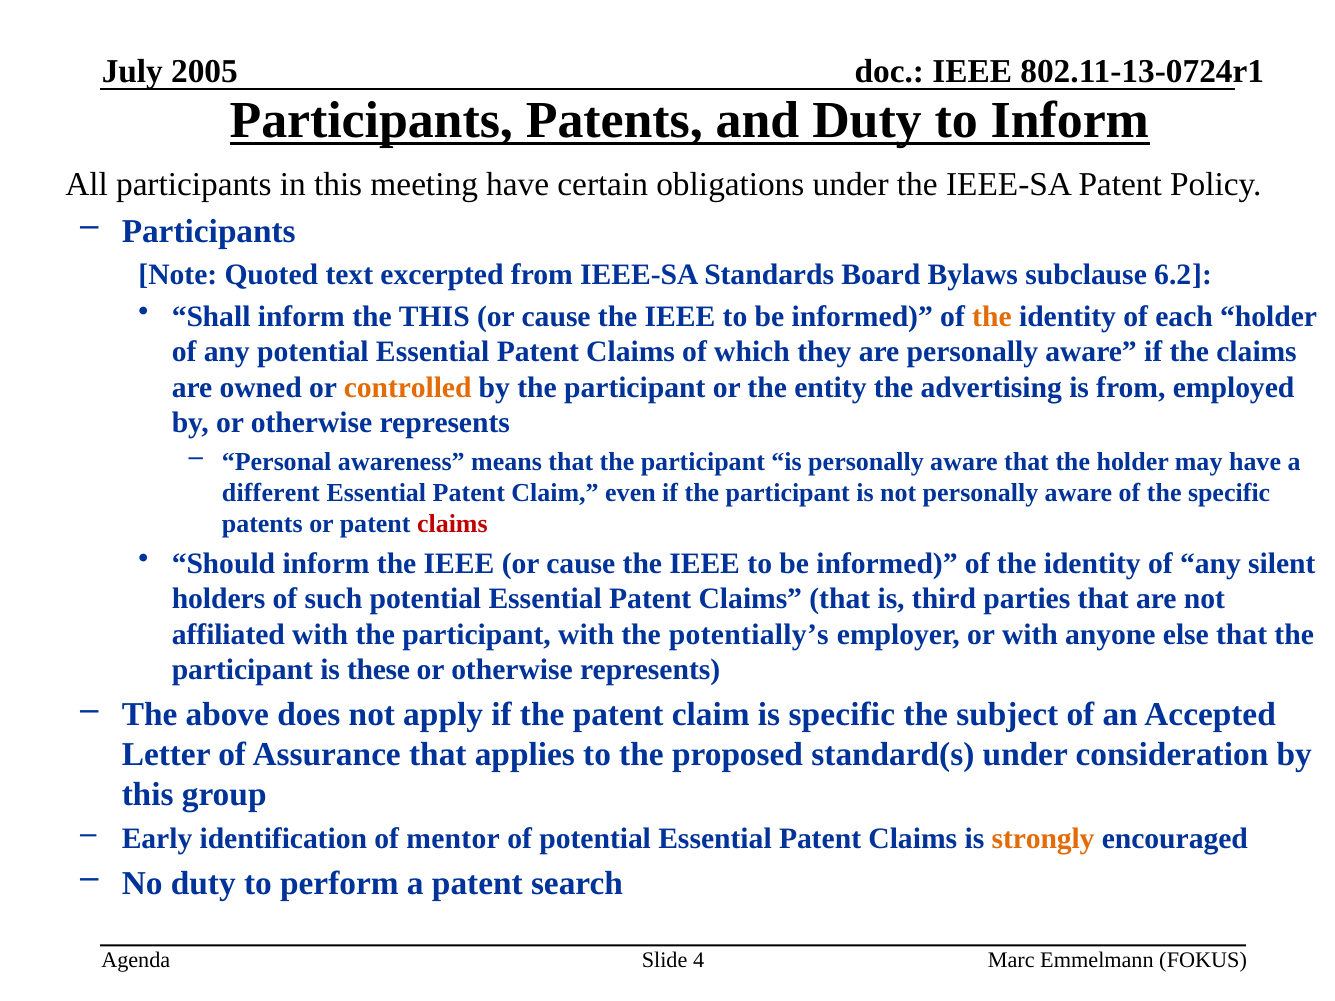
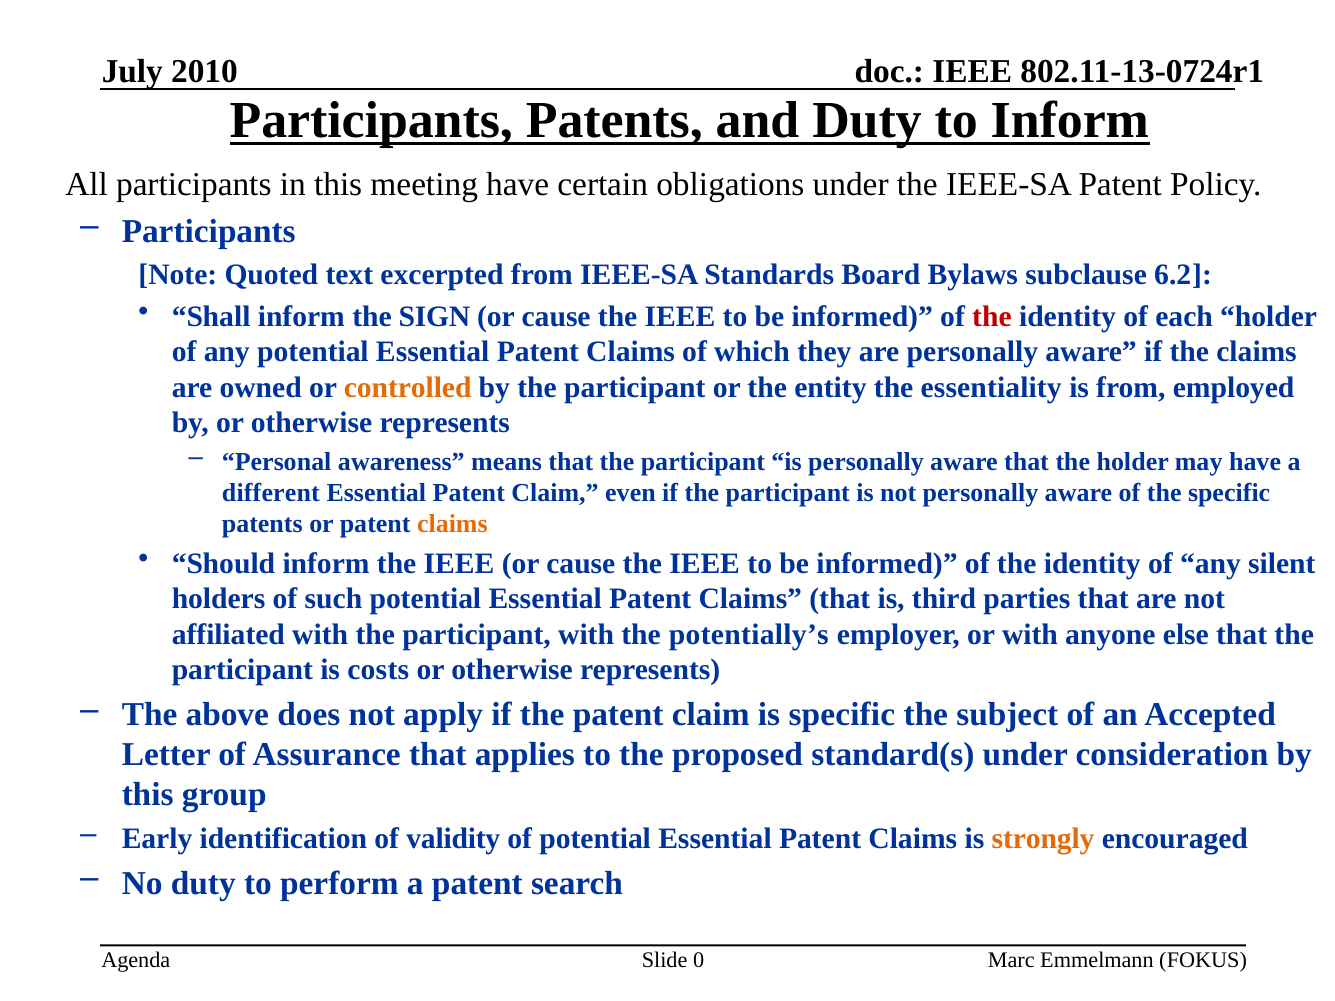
2005: 2005 -> 2010 (204, 71)
the THIS: THIS -> SIGN (435, 317)
the colour: orange -> red (992, 317)
advertising: advertising -> essentiality (991, 388)
claims colour: red -> orange (452, 524)
these: these -> costs (378, 670)
mentor: mentor -> validity (453, 839)
4: 4 -> 0 (699, 960)
